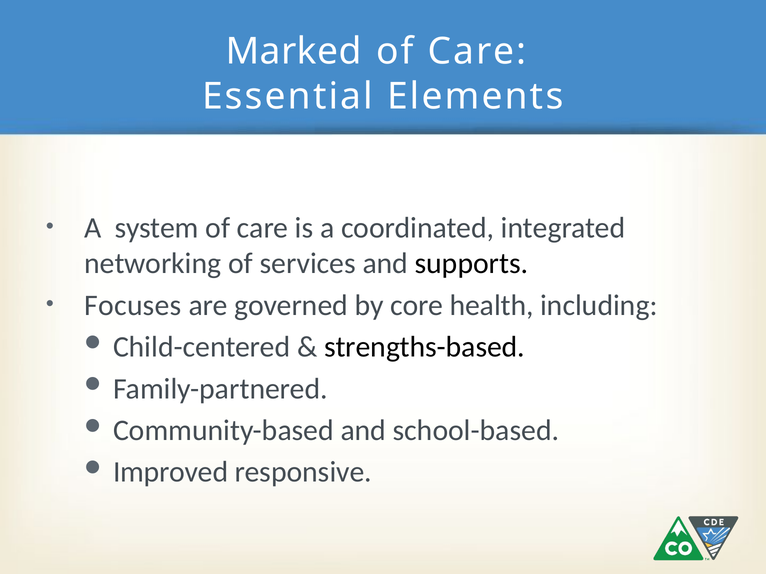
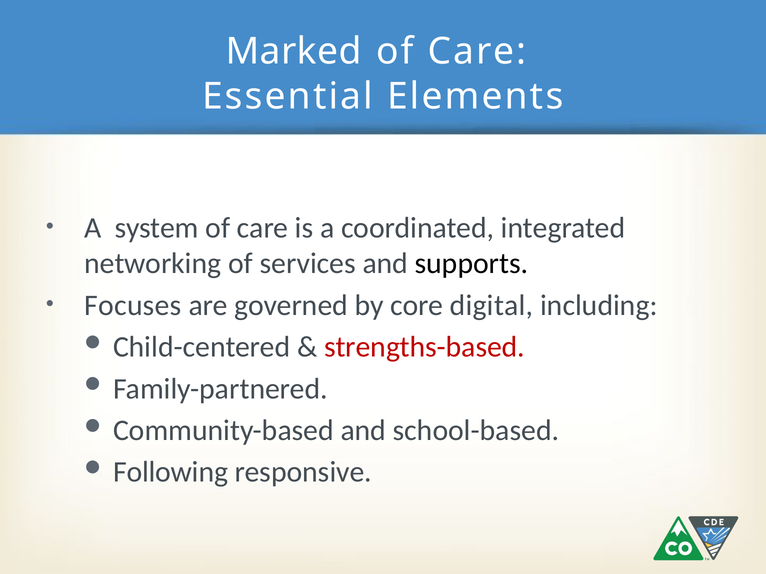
health: health -> digital (492, 306)
strengths-based colour: black -> red (425, 347)
Improved: Improved -> Following (171, 473)
